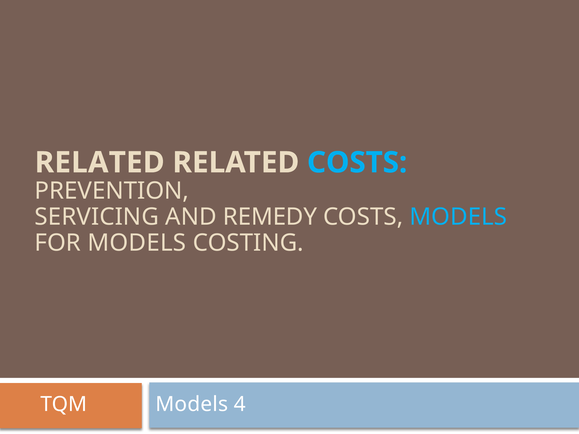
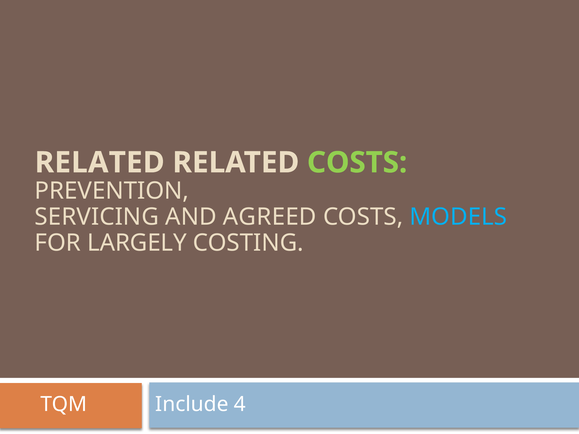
COSTS colour: light blue -> light green (357, 163)
REMEDY: REMEDY -> AGREED (270, 217)
FOR MODELS: MODELS -> LARGELY (137, 243)
Models: Models -> Include (192, 404)
